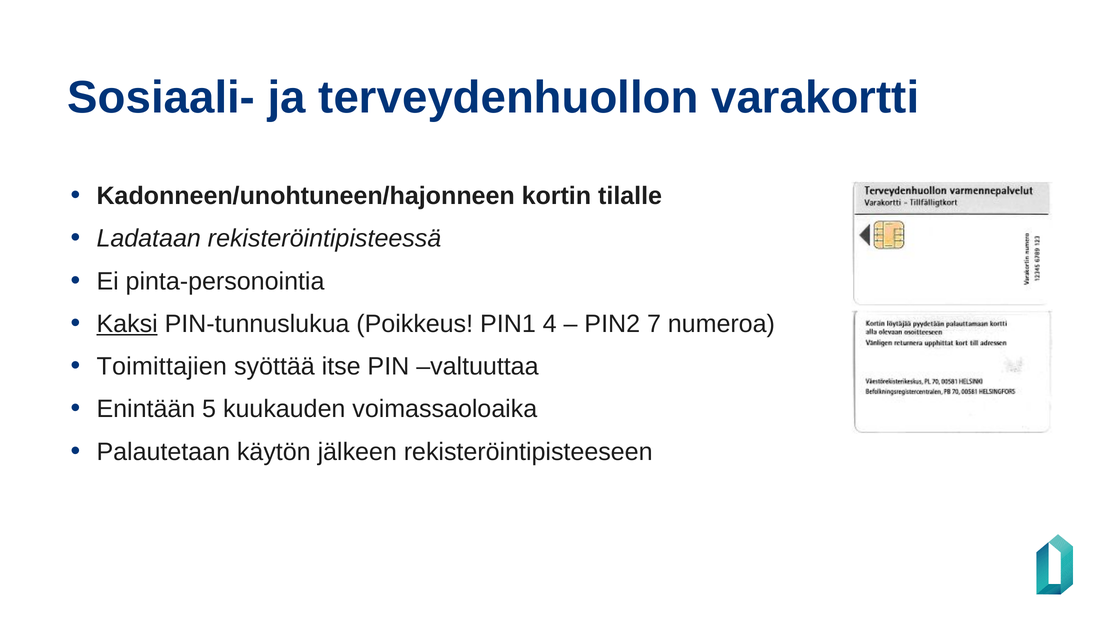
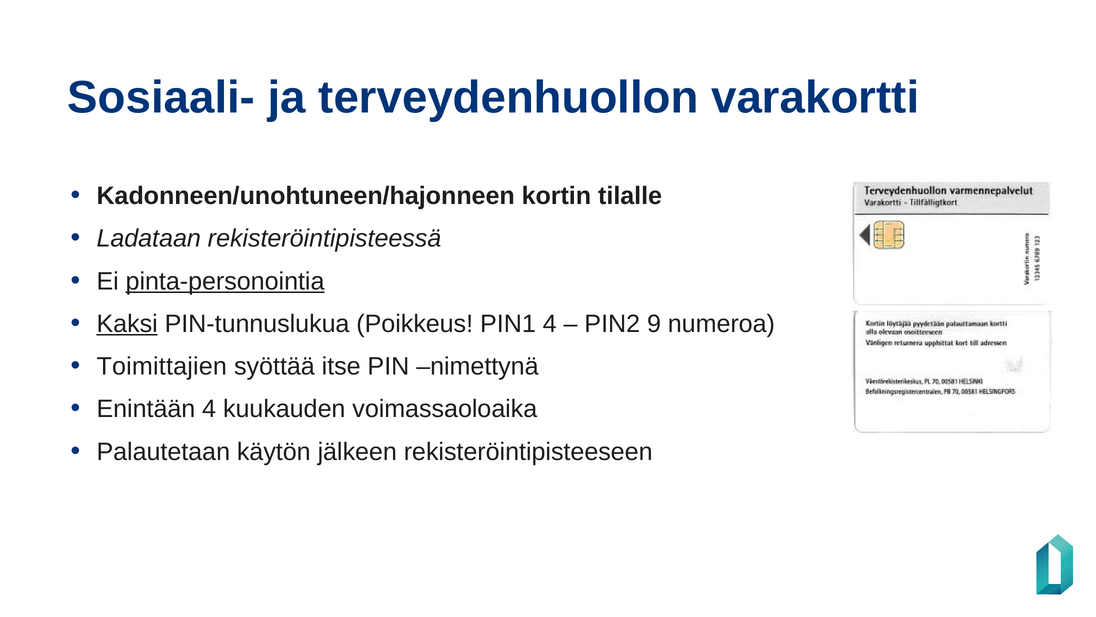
pinta-personointia underline: none -> present (225, 281)
7: 7 -> 9 (654, 324)
valtuuttaa: valtuuttaa -> nimettynä (477, 366)
Enintään 5: 5 -> 4 (209, 409)
